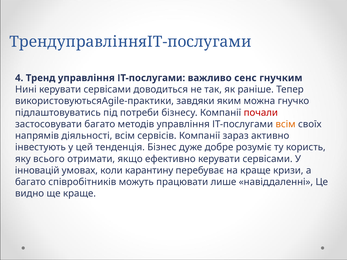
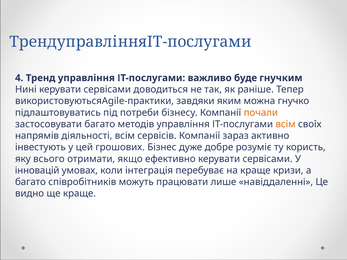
сенс: сенс -> буде (246, 78)
почали colour: red -> orange (261, 113)
тенденція: тенденція -> грошових (120, 147)
карантину: карантину -> інтеграція (149, 171)
